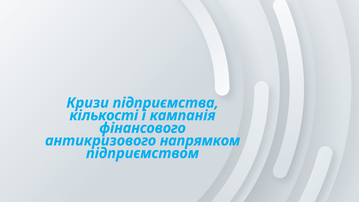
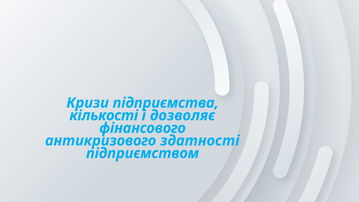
кампанія: кампанія -> дозволяє (183, 115)
напрямком: напрямком -> здатності (200, 141)
